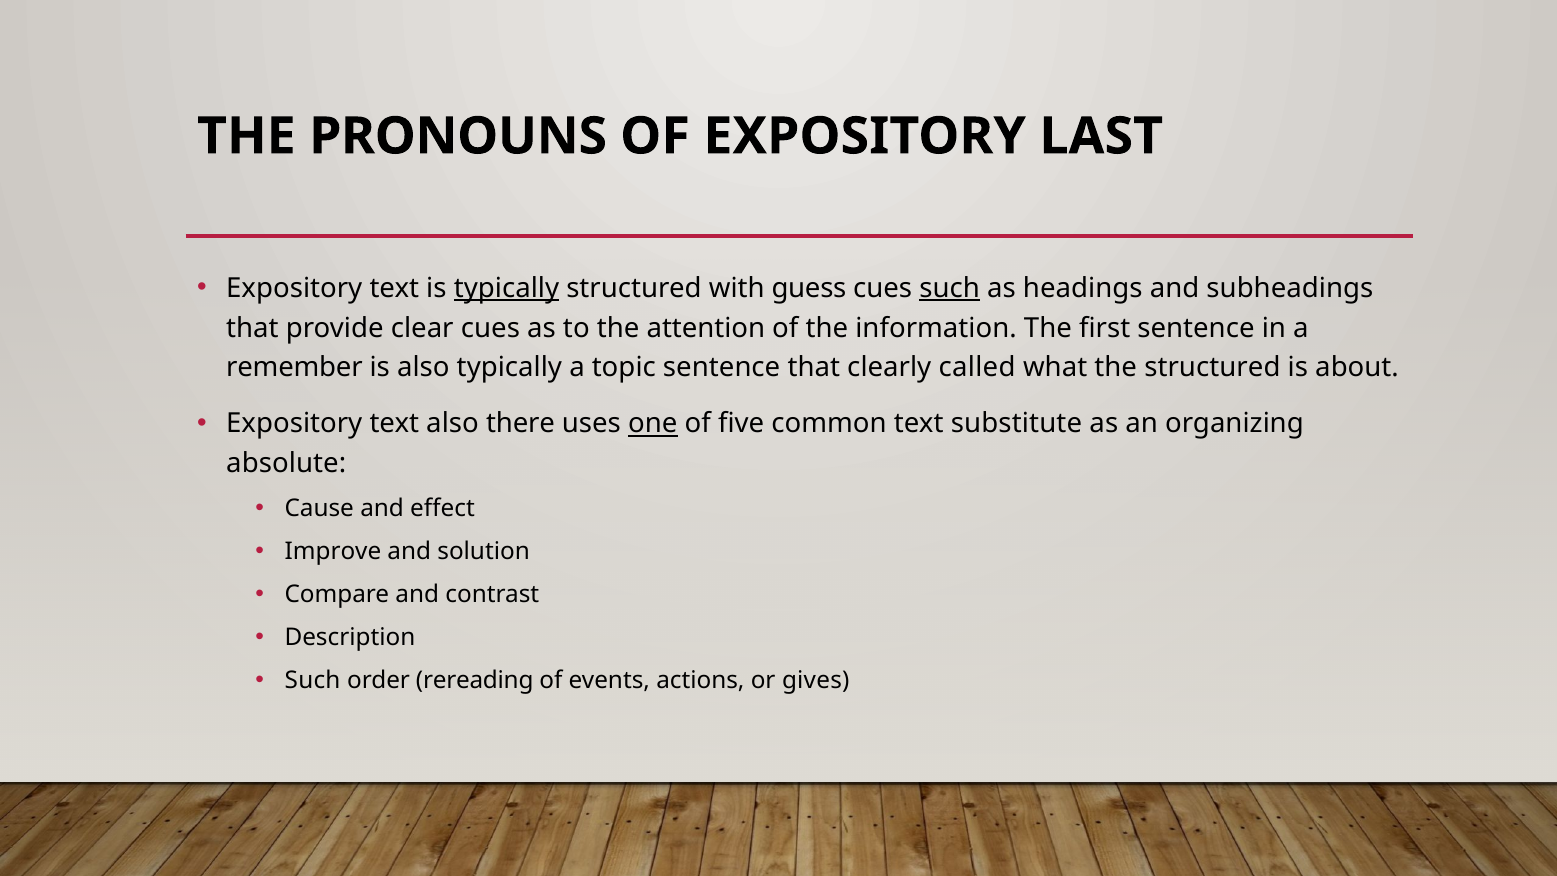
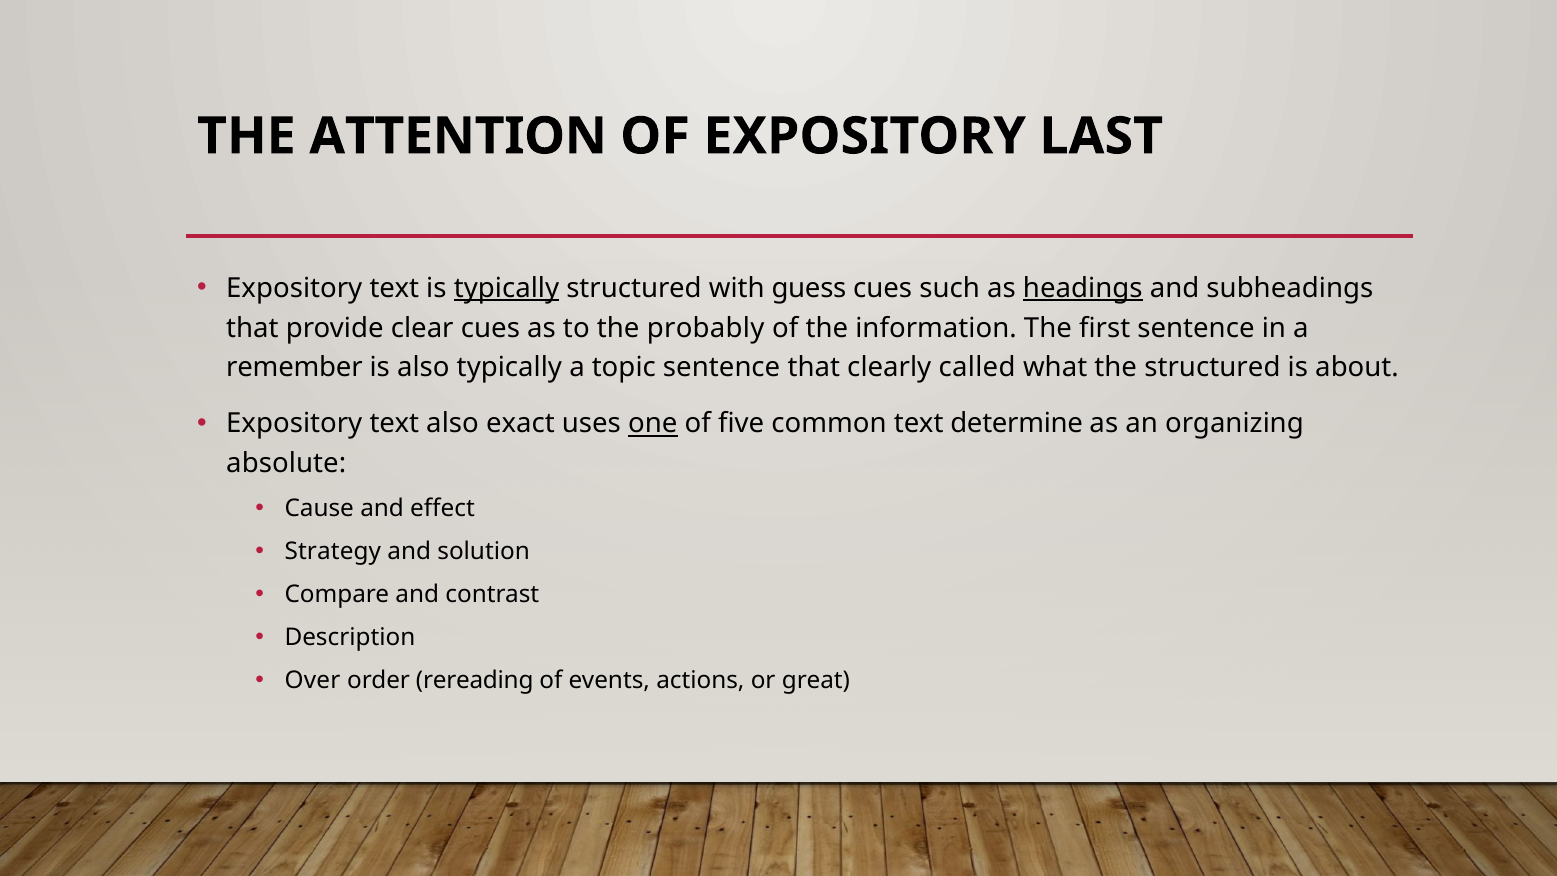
PRONOUNS: PRONOUNS -> ATTENTION (458, 136)
such underline: present -> none (950, 288)
headings underline: none -> present (1083, 288)
attention: attention -> probably (706, 328)
there: there -> exact (520, 424)
substitute: substitute -> determine (1017, 424)
Improve: Improve -> Strategy (333, 551)
Such: Such -> Over (313, 681)
gives: gives -> great (816, 681)
